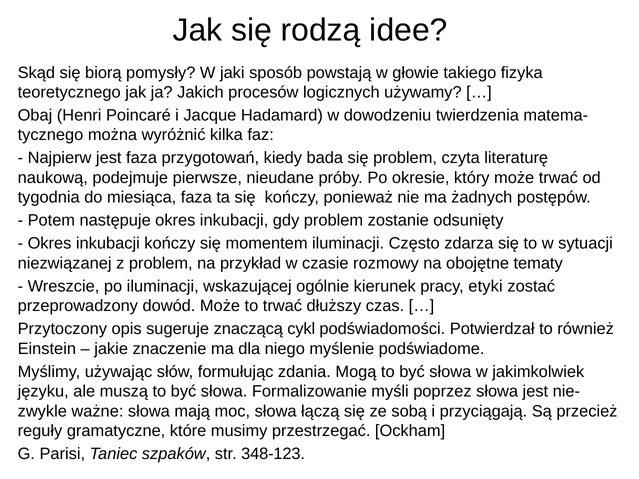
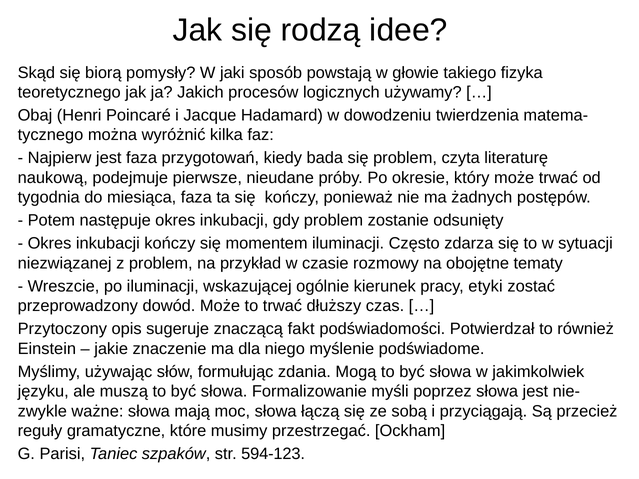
cykl: cykl -> fakt (301, 329)
348-123: 348-123 -> 594-123 (273, 454)
